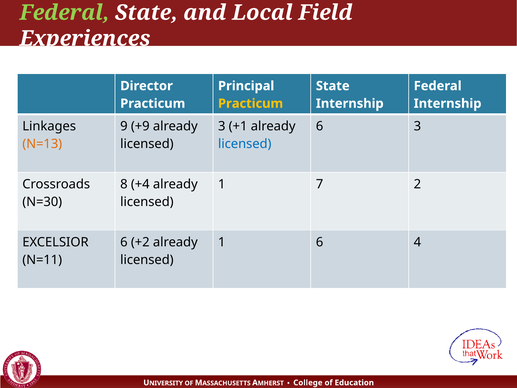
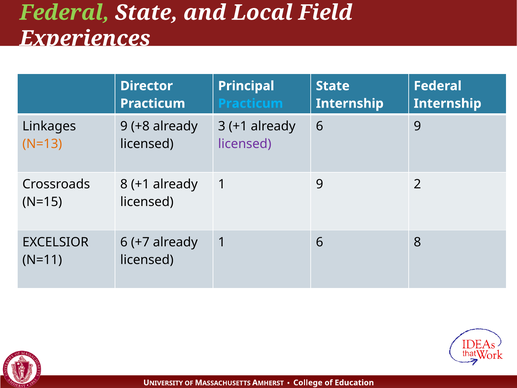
Practicum colour: yellow -> light blue (251, 103)
+9: +9 -> +8 (140, 126)
6 3: 3 -> 9 (417, 126)
licensed colour: blue -> purple (245, 144)
8 +4: +4 -> +1 (140, 184)
1 7: 7 -> 9 (320, 184)
N=30: N=30 -> N=15 (42, 202)
+2: +2 -> +7 (140, 242)
6 4: 4 -> 8 (417, 242)
